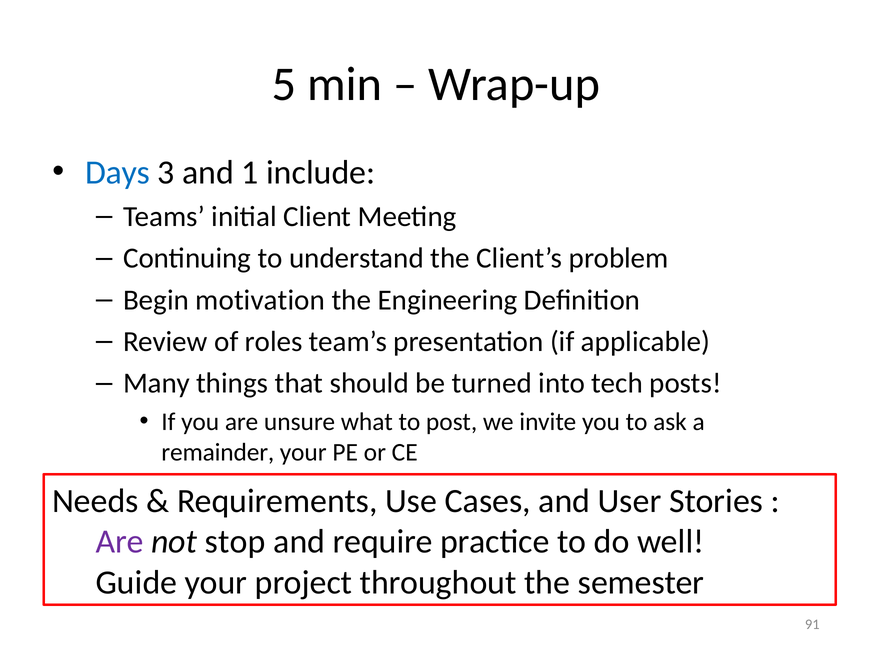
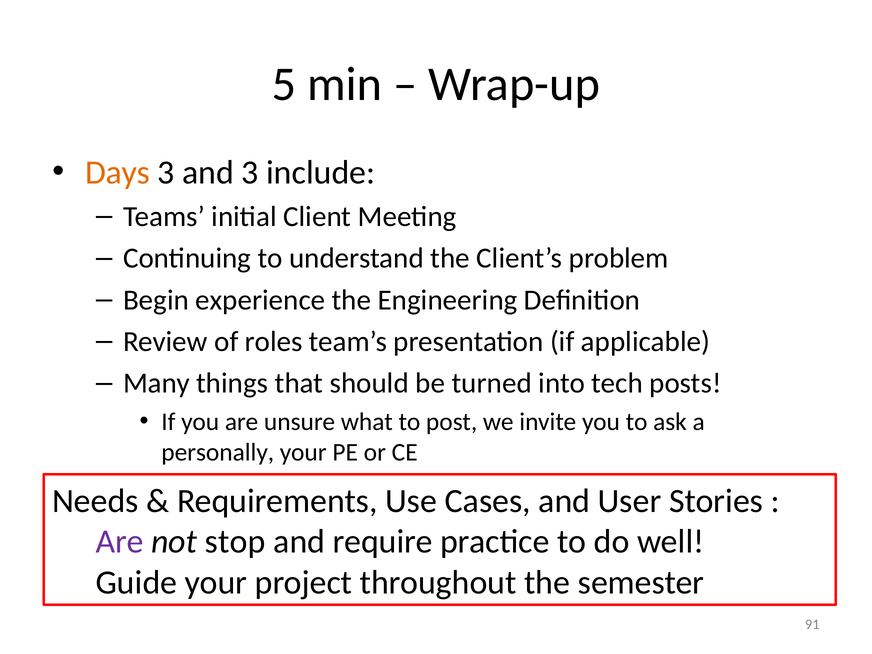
Days colour: blue -> orange (117, 172)
and 1: 1 -> 3 (250, 172)
motivation: motivation -> experience (260, 300)
remainder: remainder -> personally (218, 452)
